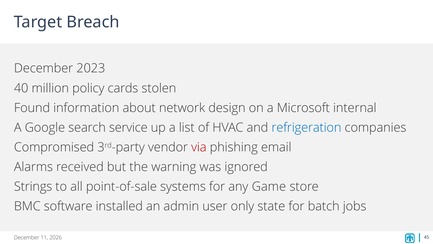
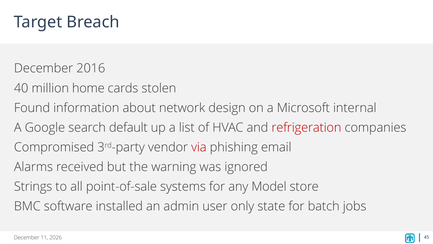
2023: 2023 -> 2016 (91, 68)
policy: policy -> home (88, 88)
service: service -> default (128, 127)
refrigeration colour: blue -> red (306, 127)
Game: Game -> Model (269, 186)
